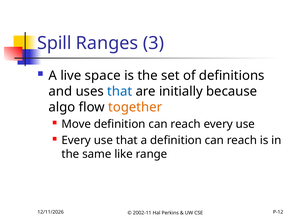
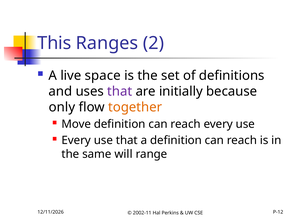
Spill: Spill -> This (54, 43)
3: 3 -> 2 (154, 43)
that colour: blue -> purple (120, 91)
algo: algo -> only (62, 107)
like: like -> will (123, 154)
